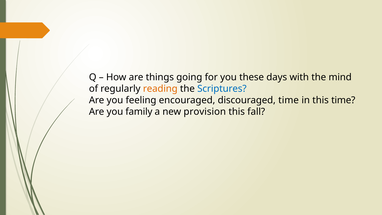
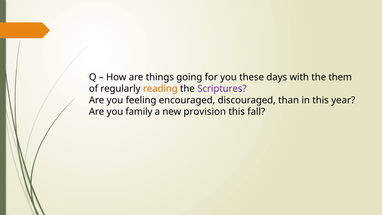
mind: mind -> them (340, 77)
Scriptures colour: blue -> purple (222, 89)
discouraged time: time -> than (289, 100)
this time: time -> year (343, 100)
